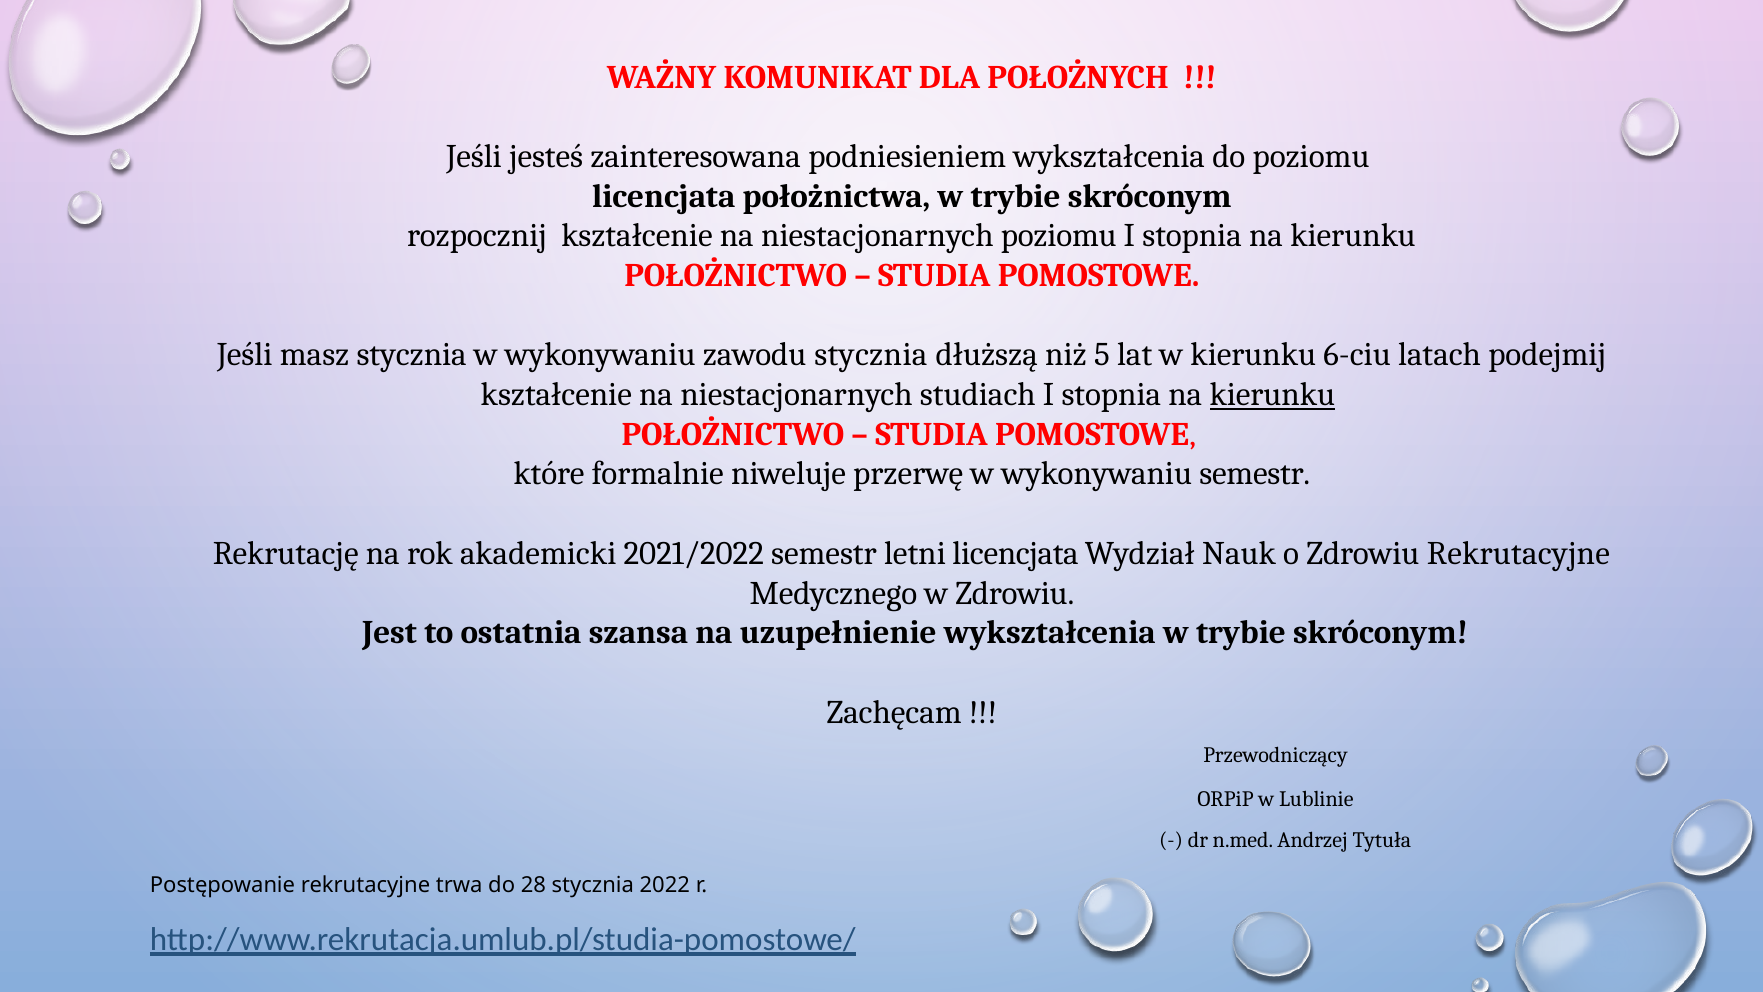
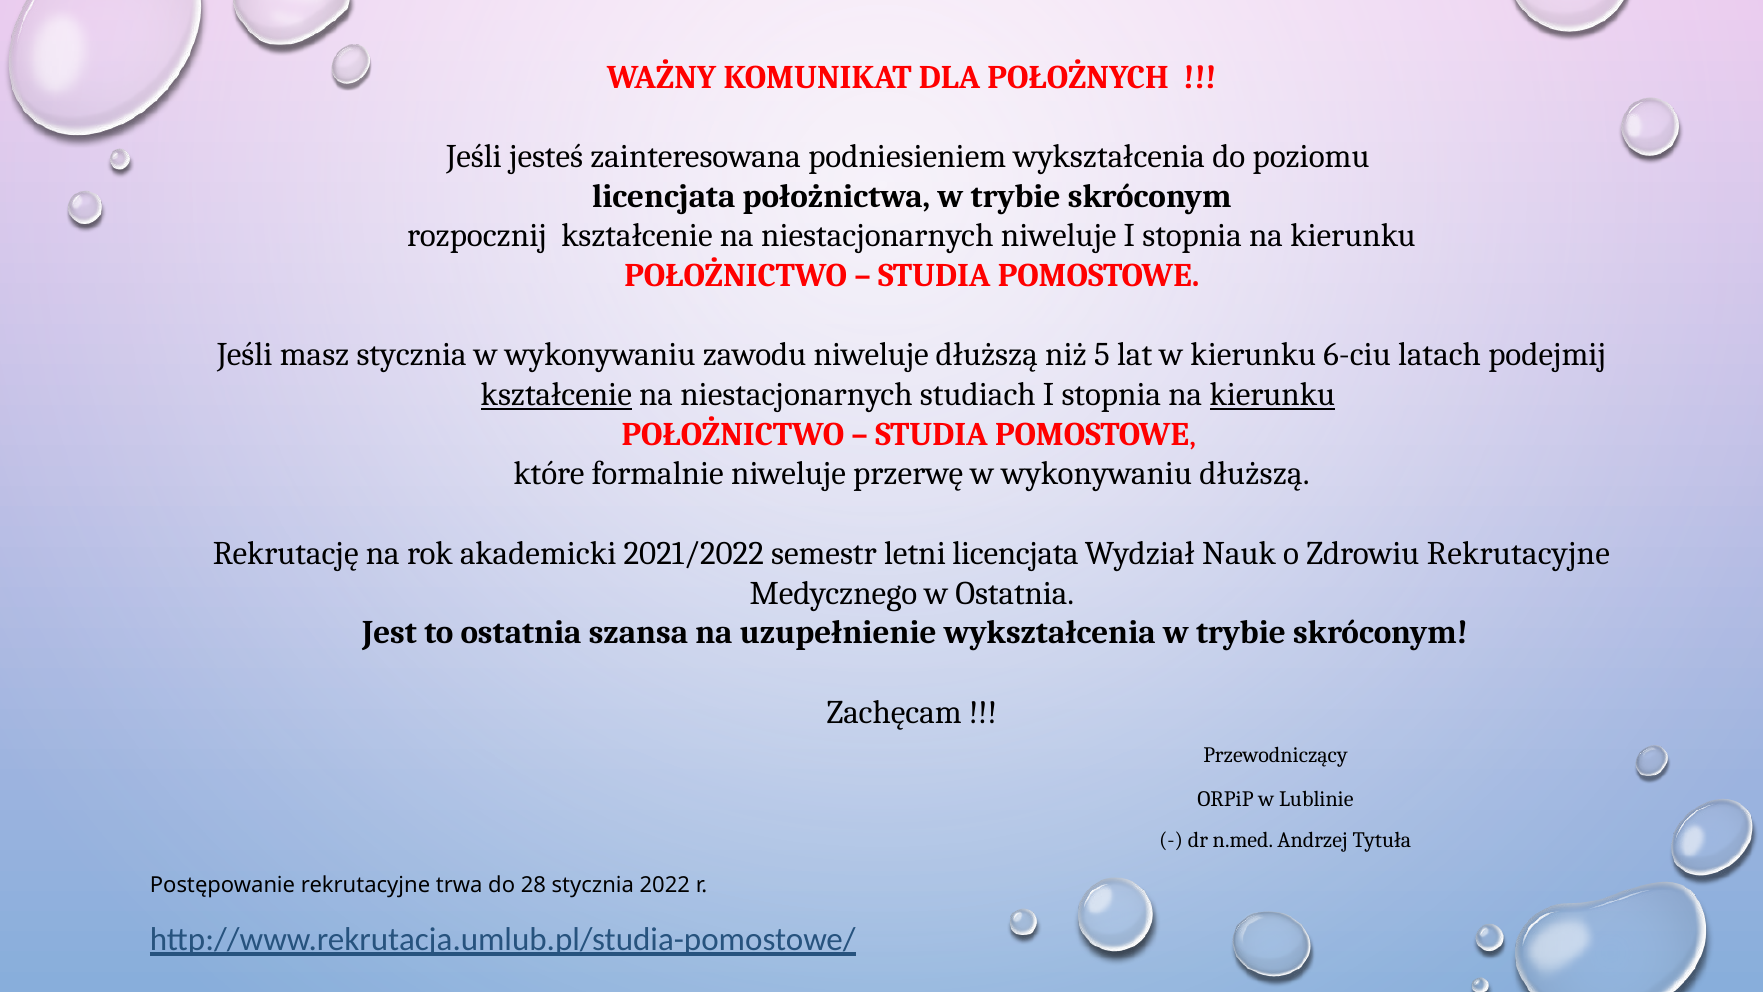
niestacjonarnych poziomu: poziomu -> niweluje (1059, 236)
zawodu stycznia: stycznia -> niweluje (871, 355)
kształcenie underline: none -> present (556, 395)
wykonywaniu semestr: semestr -> dłuższą (1255, 474)
w Zdrowiu: Zdrowiu -> Ostatnia (1015, 593)
